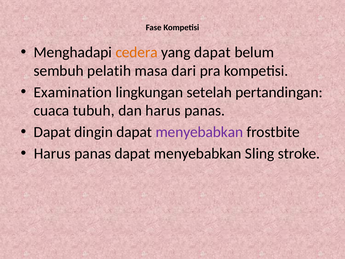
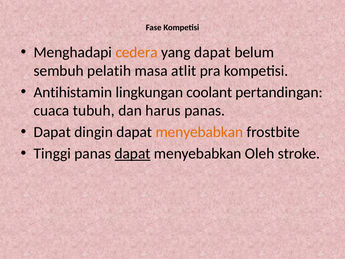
dari: dari -> atlit (184, 71)
Examination: Examination -> Antihistamin (73, 92)
setelah: setelah -> coolant (209, 92)
menyebabkan colour: purple -> orange (199, 132)
Harus: Harus -> Tinggi (52, 153)
dapat underline: none -> present (133, 153)
Sling: Sling -> Oleh (260, 153)
